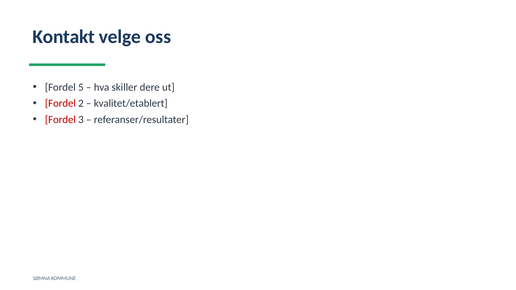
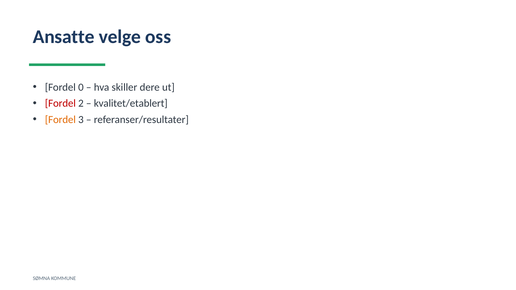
Kontakt: Kontakt -> Ansatte (64, 37)
5: 5 -> 0 (81, 87)
Fordel colour: red -> orange (60, 120)
